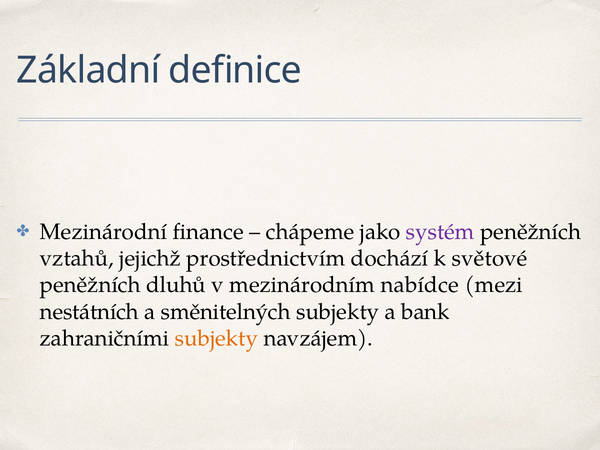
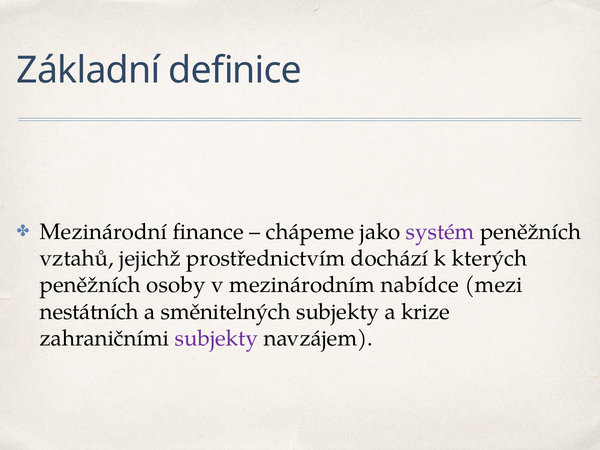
světové: světové -> kterých (490, 258)
dluhů: dluhů -> osoby (176, 285)
bank: bank -> krize (425, 312)
subjekty colour: orange -> purple (216, 339)
